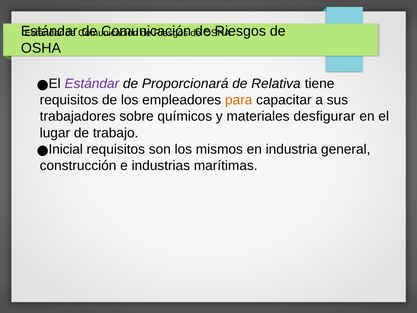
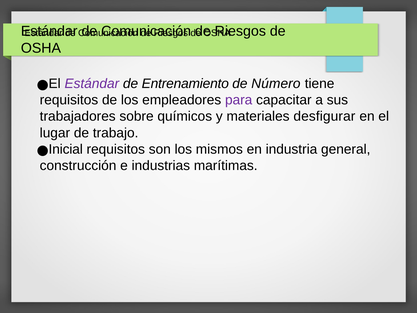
Proporcionará: Proporcionará -> Entrenamiento (185, 84)
Relativa: Relativa -> Número (276, 84)
para colour: orange -> purple (239, 100)
